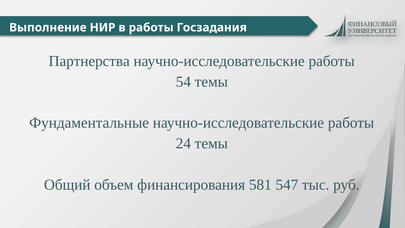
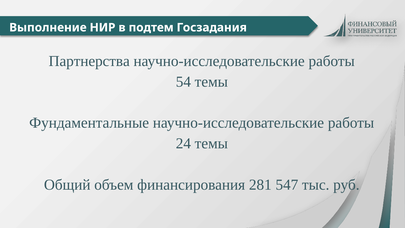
в работы: работы -> подтем (151, 28)
581: 581 -> 281 (260, 185)
